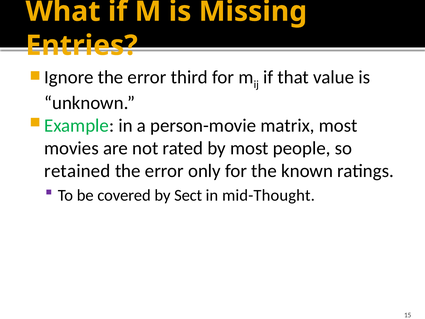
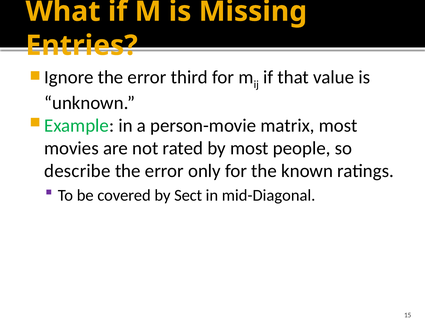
retained: retained -> describe (77, 171)
mid-Thought: mid-Thought -> mid-Diagonal (269, 195)
